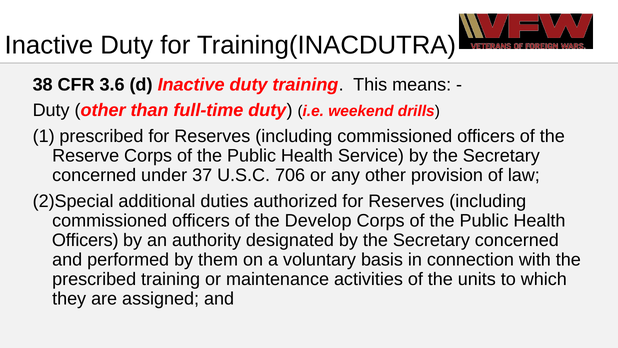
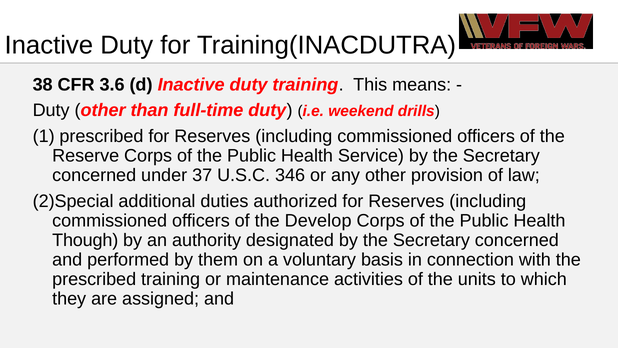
706: 706 -> 346 (290, 175)
Officers: Officers -> Though (85, 240)
